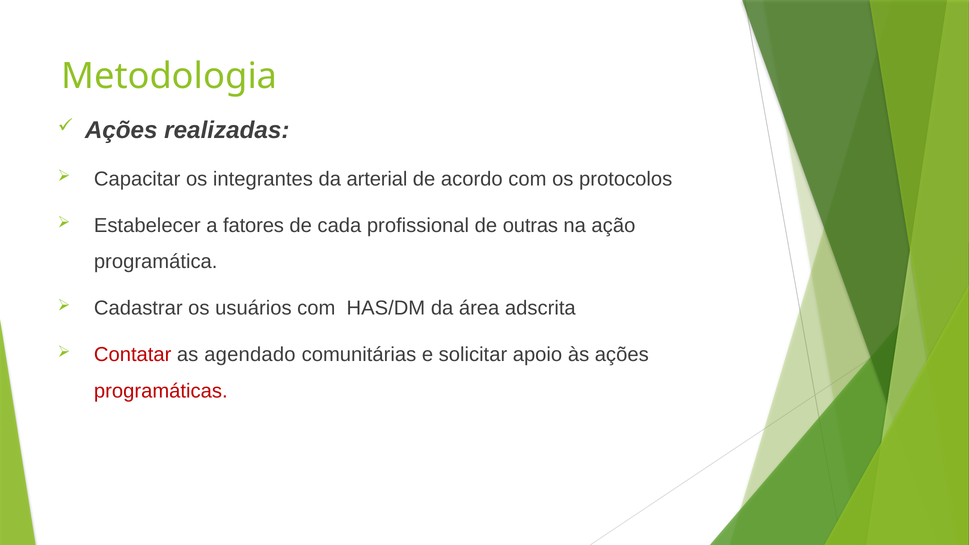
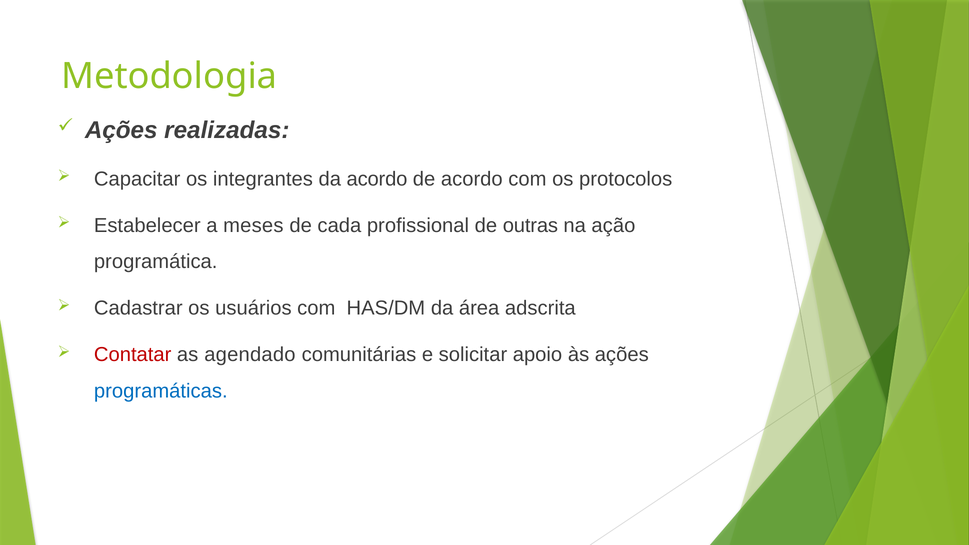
da arterial: arterial -> acordo (377, 179)
fatores: fatores -> meses (253, 226)
programáticas colour: red -> blue (161, 391)
